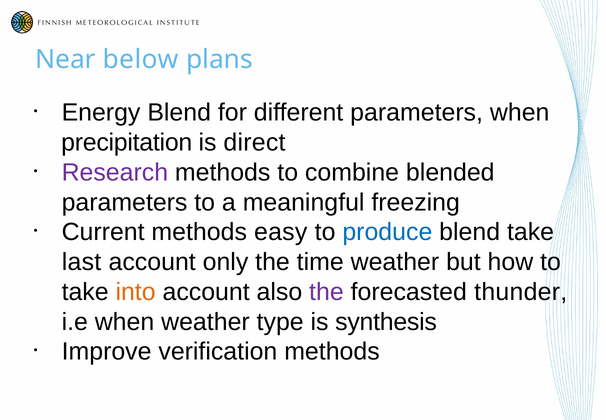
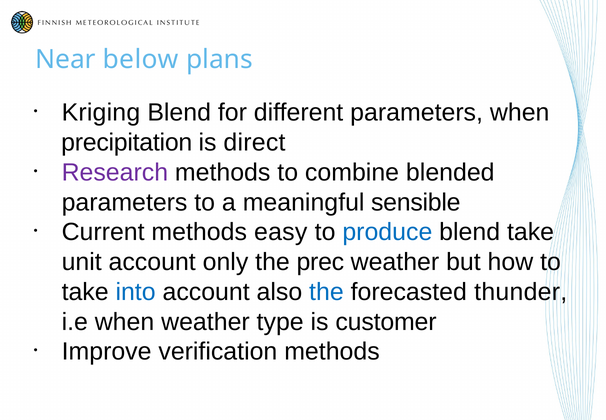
Energy: Energy -> Kriging (101, 113)
freezing: freezing -> sensible (416, 202)
last: last -> unit (82, 262)
time: time -> prec (320, 262)
into colour: orange -> blue (136, 292)
the colour: purple -> blue (326, 292)
synthesis: synthesis -> customer (386, 322)
